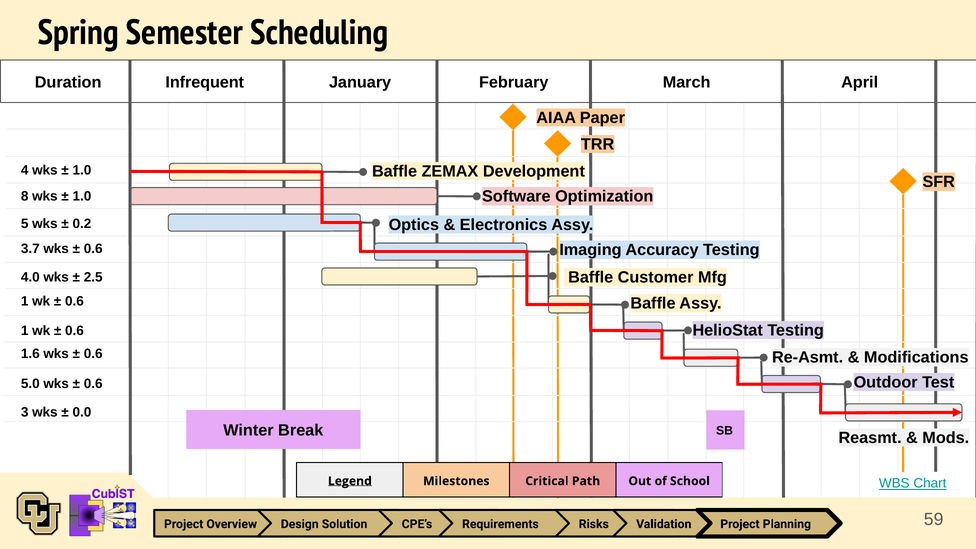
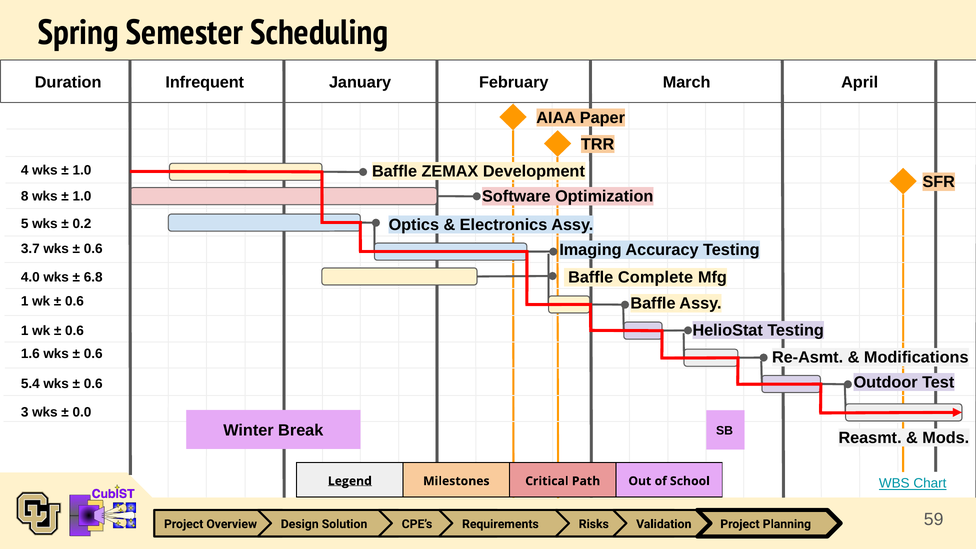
Customer: Customer -> Complete (655, 278)
2.5: 2.5 -> 6.8 (93, 277)
5.0: 5.0 -> 5.4 (30, 384)
